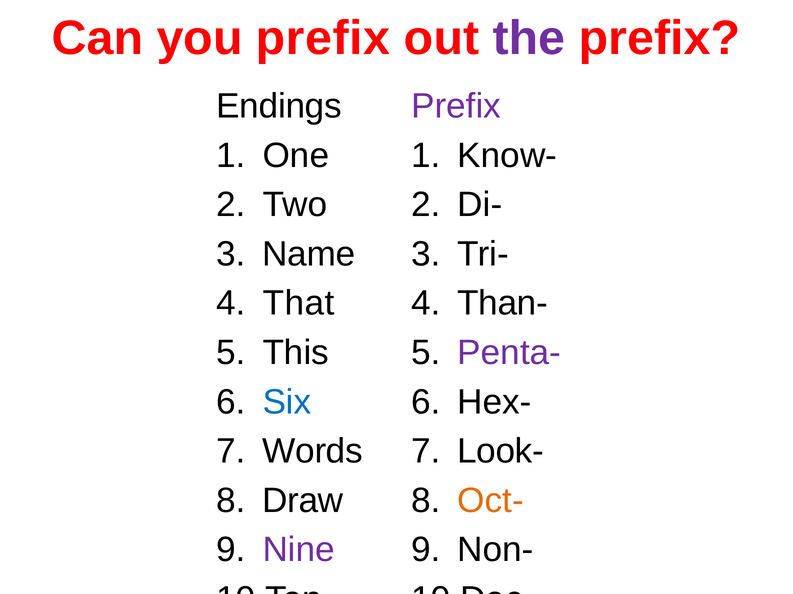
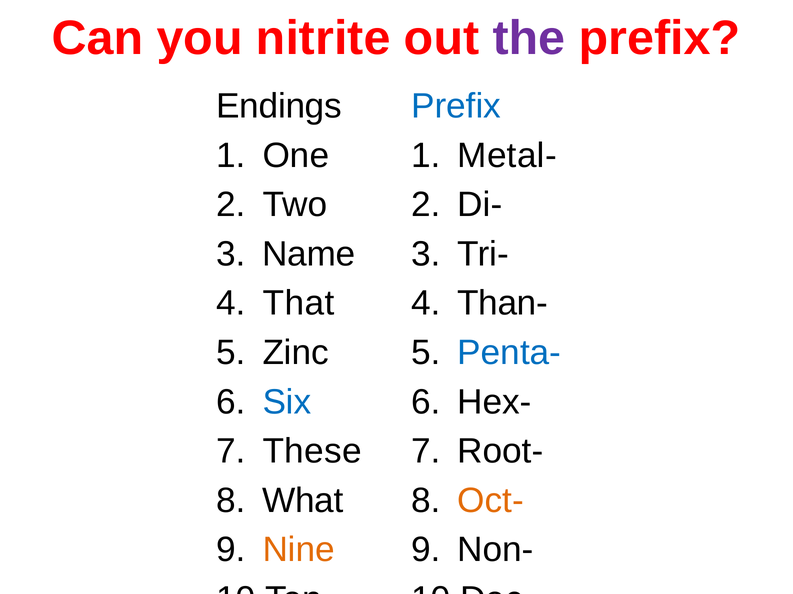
you prefix: prefix -> nitrite (323, 38)
Prefix colour: purple -> blue (456, 106)
Know-: Know- -> Metal- (507, 156)
This: This -> Zinc (296, 353)
Penta- colour: purple -> blue (509, 353)
Words: Words -> These (312, 452)
Look-: Look- -> Root- (500, 452)
Draw: Draw -> What (303, 501)
Nine colour: purple -> orange (299, 551)
